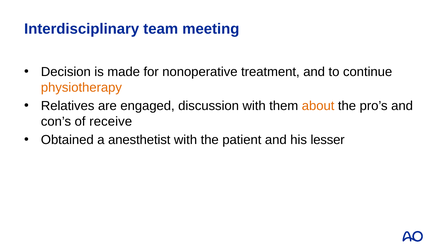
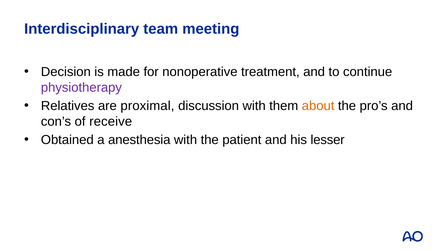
physiotherapy colour: orange -> purple (81, 88)
engaged: engaged -> proximal (147, 106)
anesthetist: anesthetist -> anesthesia (139, 140)
